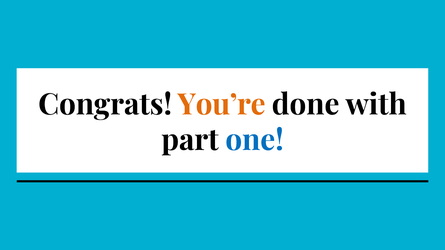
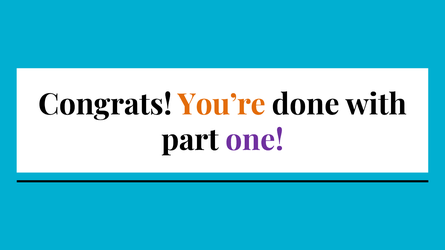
one colour: blue -> purple (255, 140)
